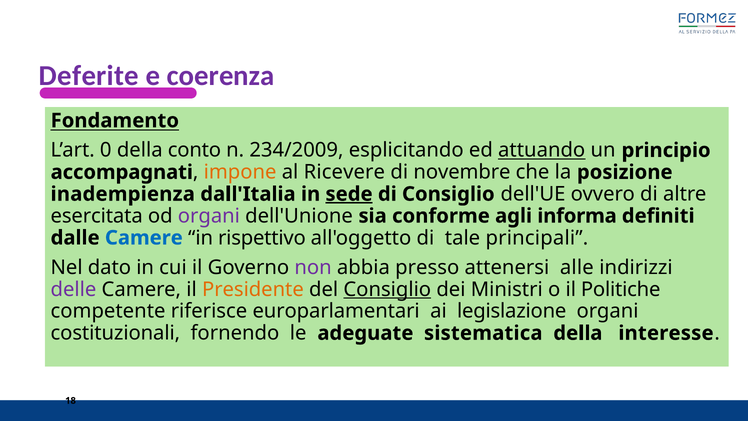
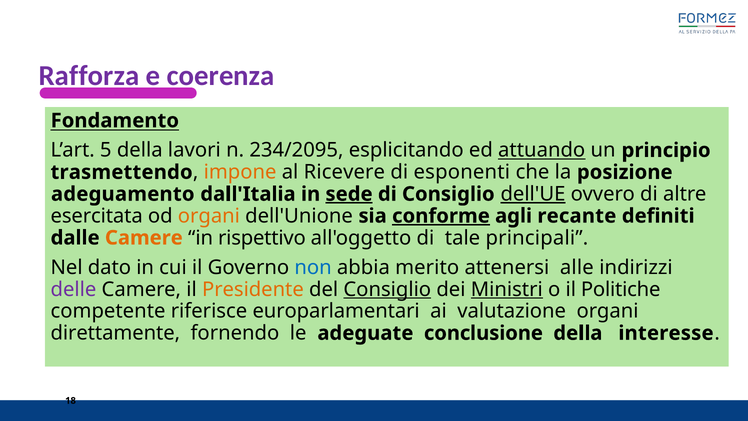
Deferite: Deferite -> Rafforza (89, 76)
0: 0 -> 5 (106, 150)
conto: conto -> lavori (194, 150)
234/2009: 234/2009 -> 234/2095 (296, 150)
accompagnati: accompagnati -> trasmettendo (122, 172)
novembre: novembre -> esponenti (462, 172)
inadempienza: inadempienza -> adeguamento (123, 194)
dell'UE underline: none -> present (533, 194)
organi colour: purple -> orange (209, 216)
conforme underline: none -> present (441, 216)
informa: informa -> recante (577, 216)
Camere colour: blue -> orange (144, 238)
non colour: purple -> blue (313, 267)
presso: presso -> merito (427, 267)
Ministri underline: none -> present (507, 289)
legislazione: legislazione -> valutazione (512, 311)
costituzionali: costituzionali -> direttamente (115, 333)
sistematica: sistematica -> conclusione (483, 333)
